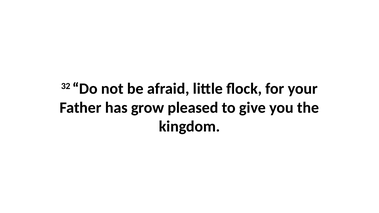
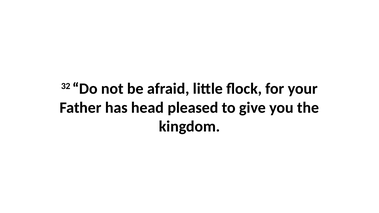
grow: grow -> head (148, 108)
